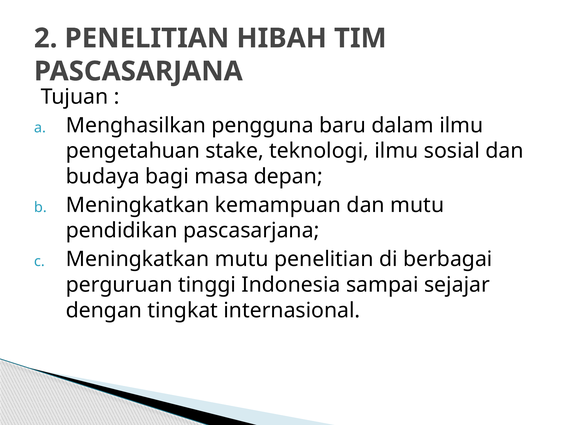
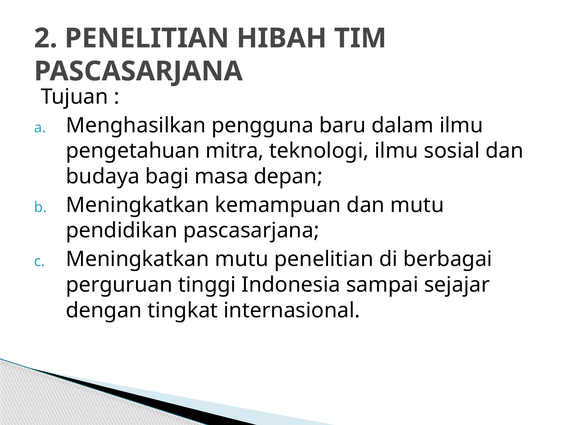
stake: stake -> mitra (235, 151)
